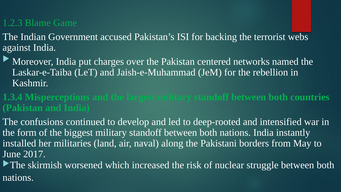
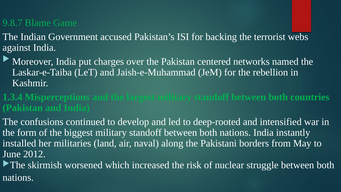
1.2.3: 1.2.3 -> 9.8.7 (12, 23)
2017: 2017 -> 2012 (34, 154)
